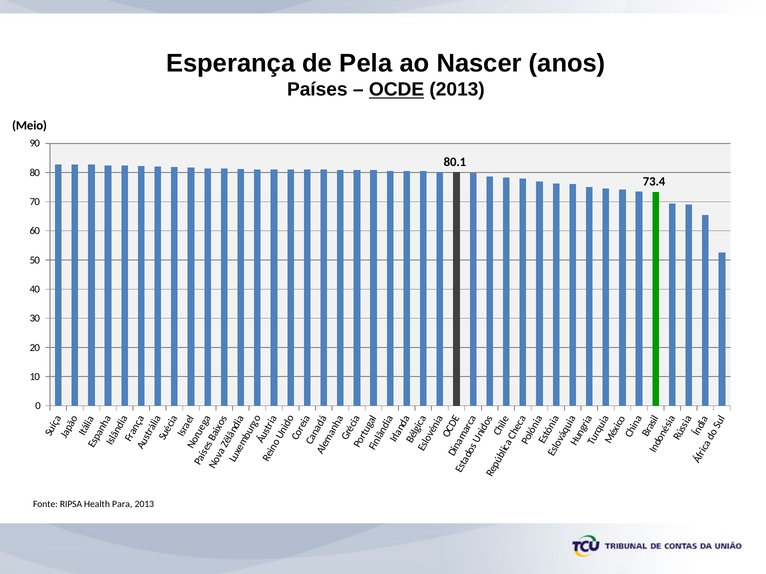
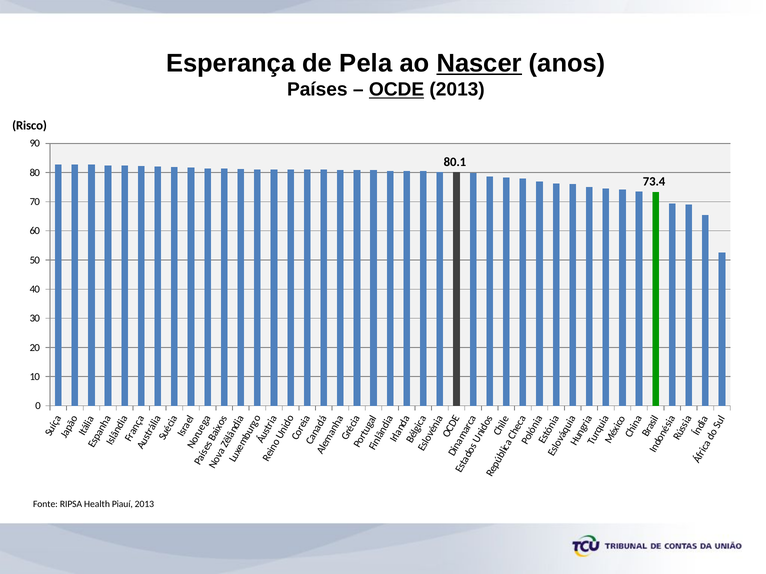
Nascer underline: none -> present (479, 63)
Meio: Meio -> Risco (30, 126)
Para: Para -> Piauí (122, 505)
